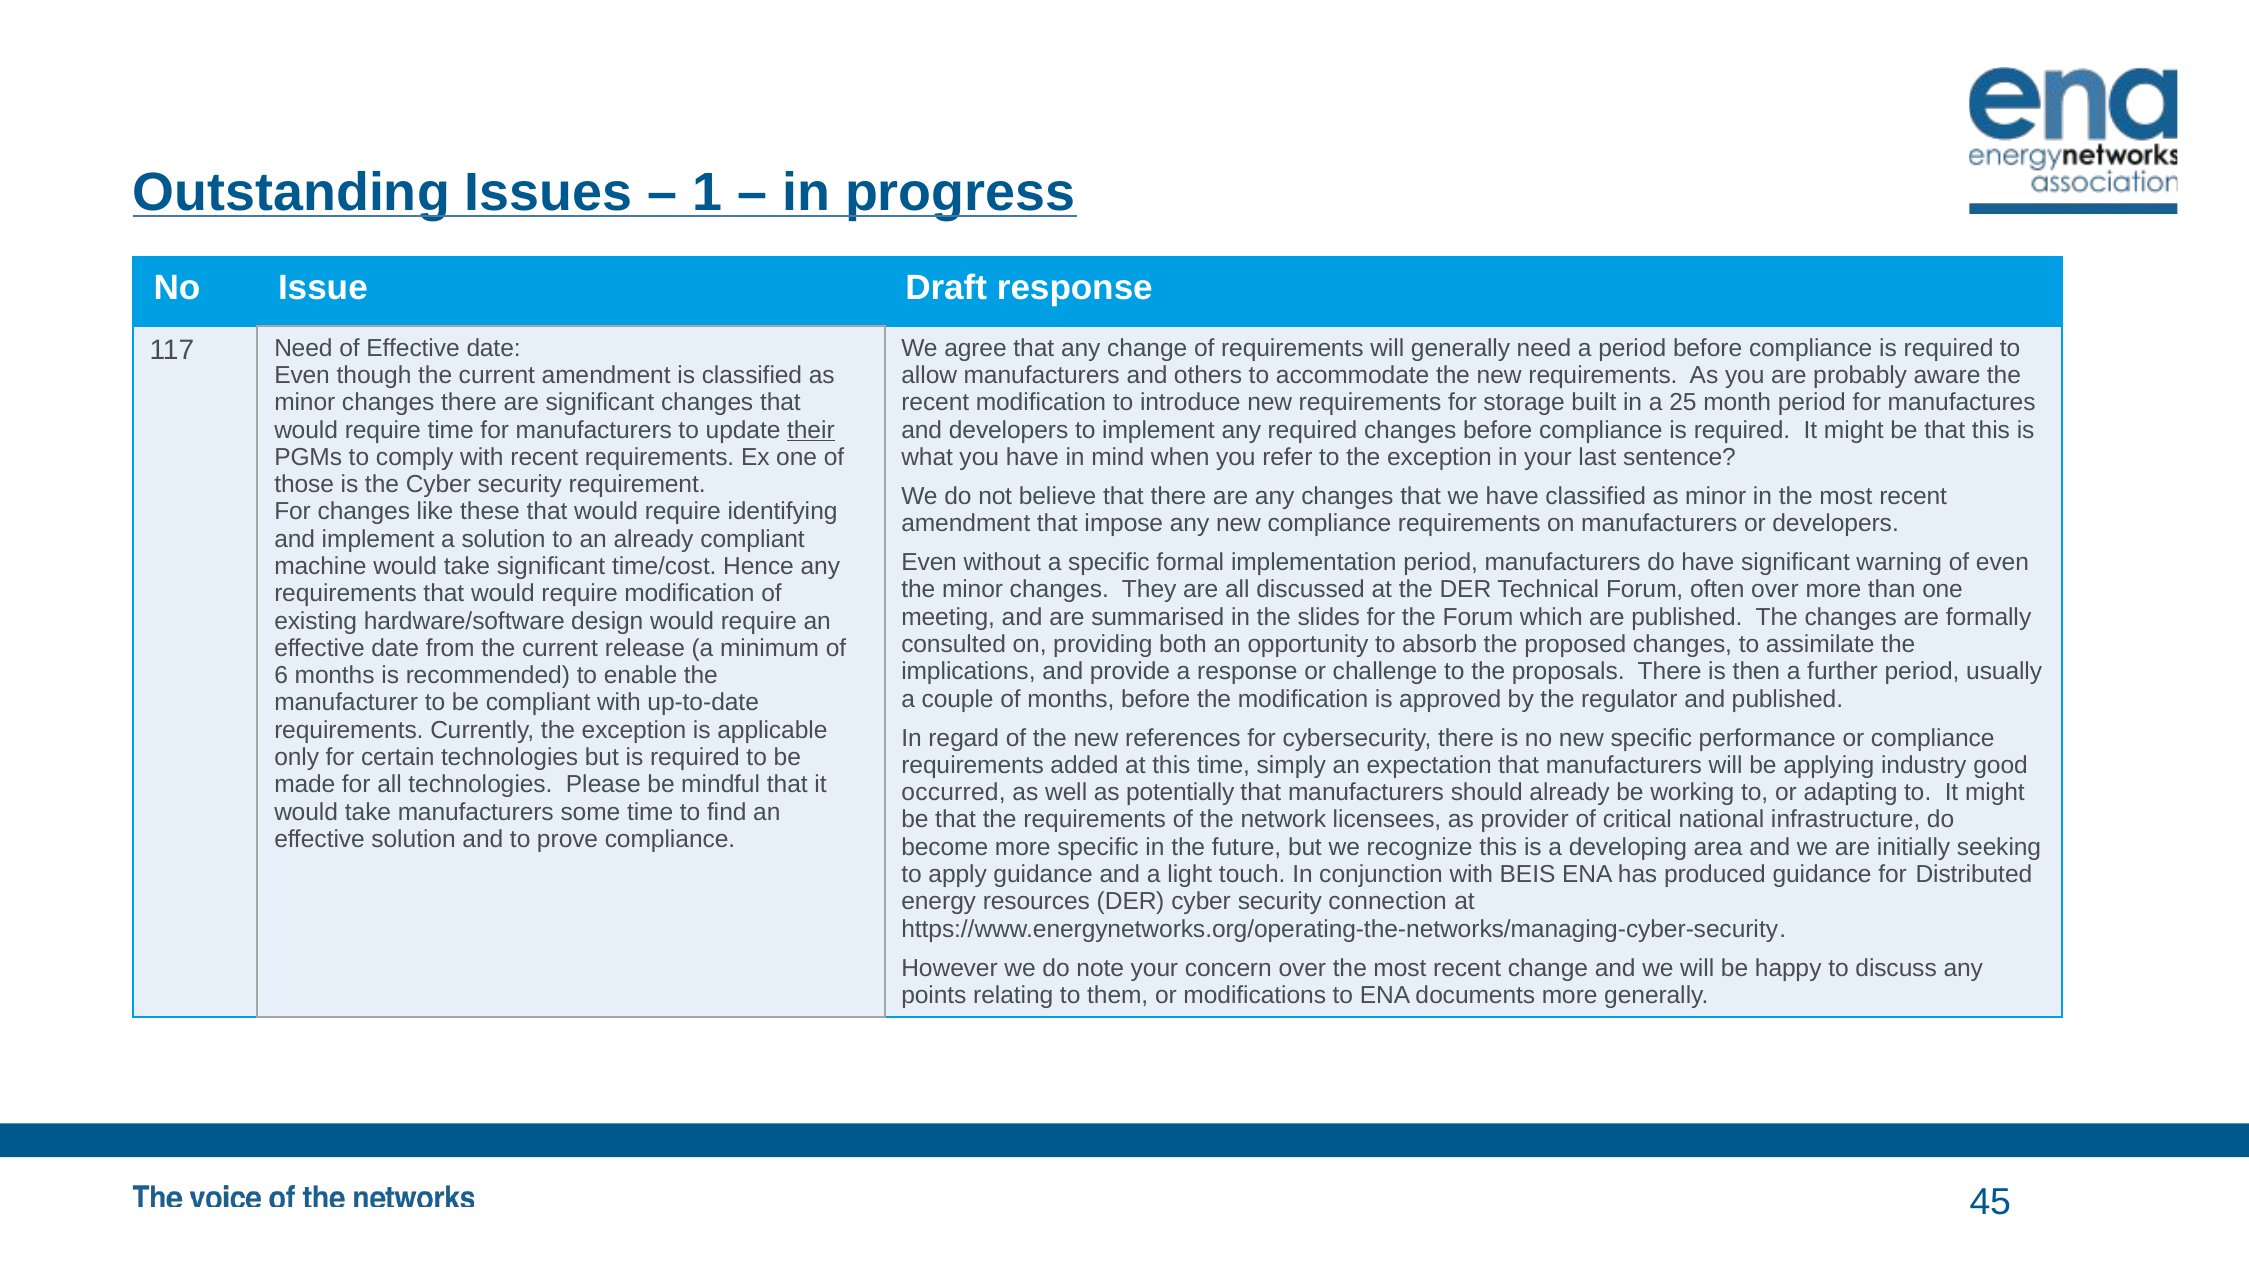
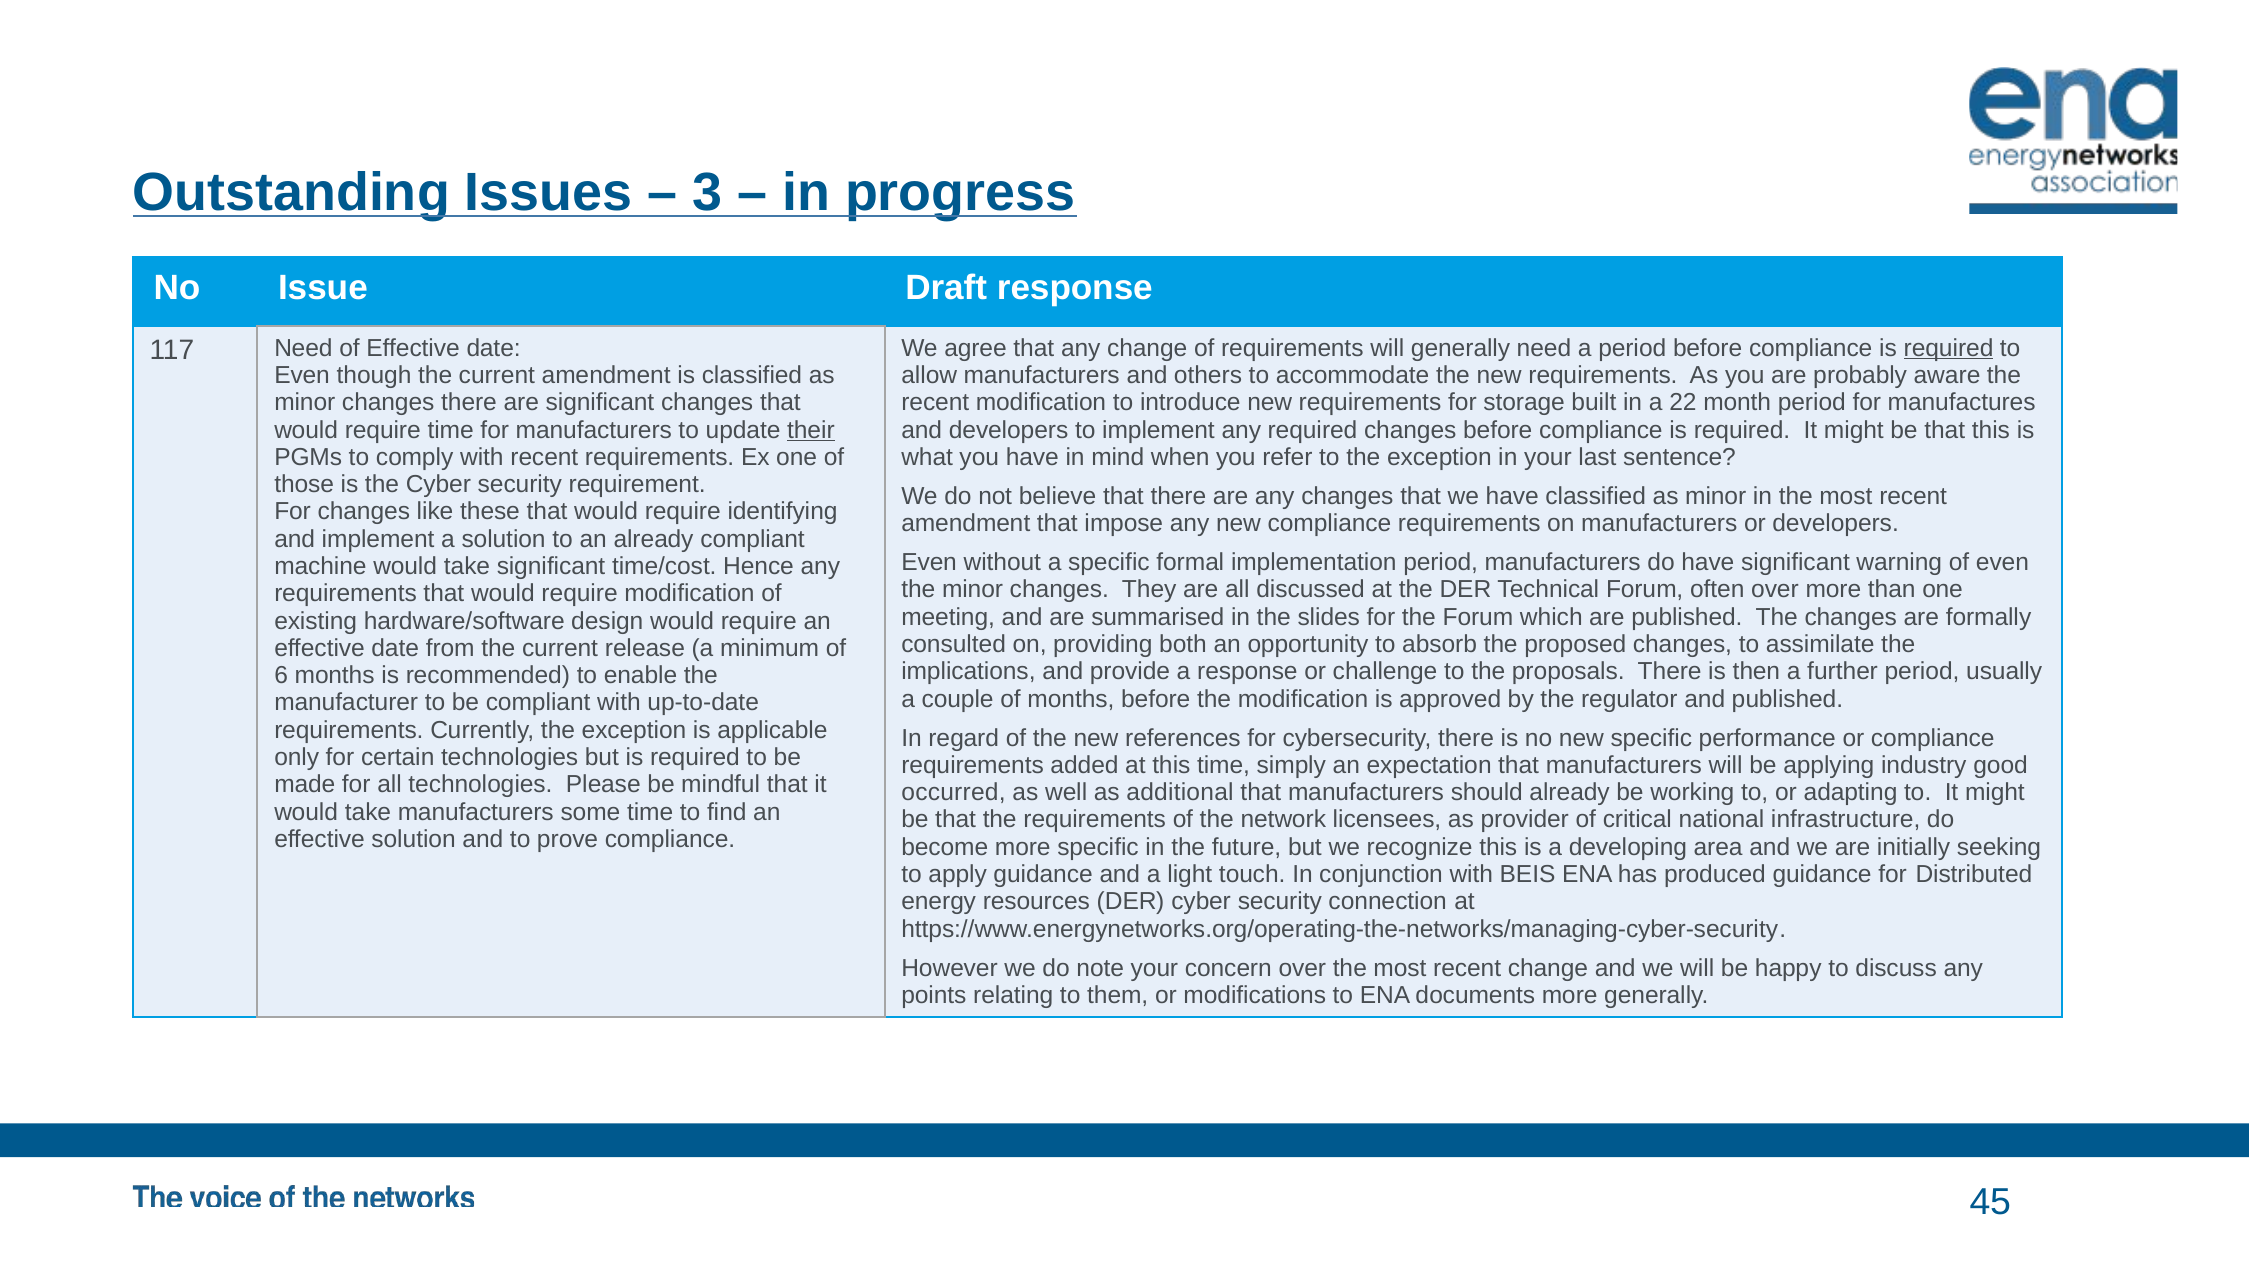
1: 1 -> 3 (708, 192)
required underline: none -> present (1949, 348)
25: 25 -> 22 (1683, 403)
potentially: potentially -> additional (1180, 793)
